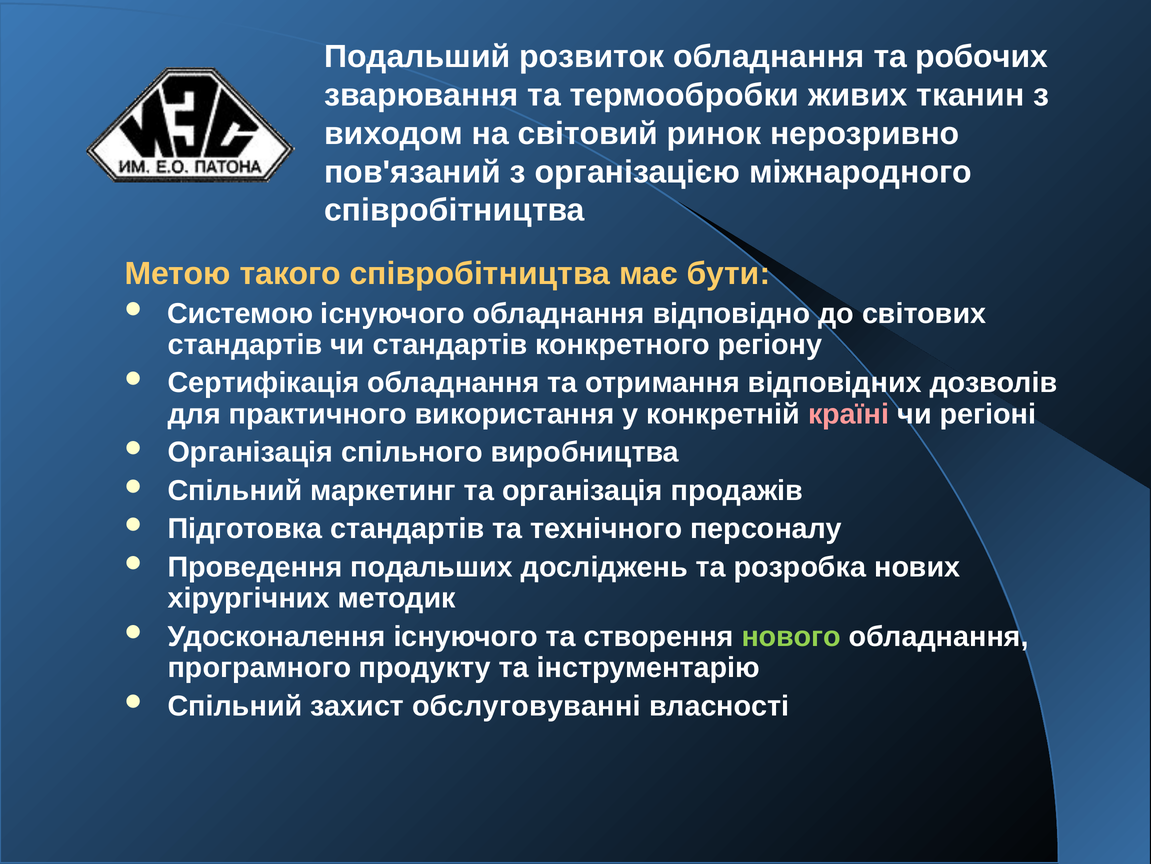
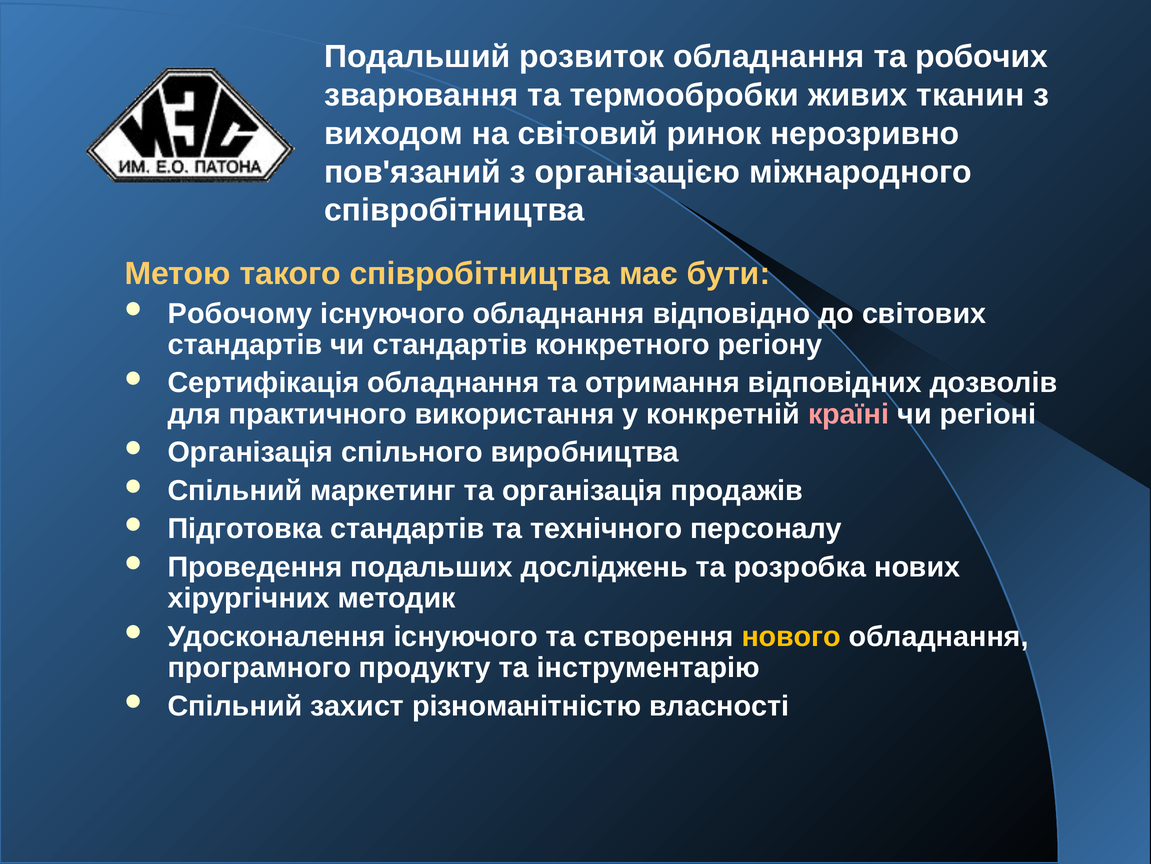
Системою: Системою -> Робочому (240, 313)
нового colour: light green -> yellow (791, 636)
обслуговуванні: обслуговуванні -> різноманітністю (527, 705)
